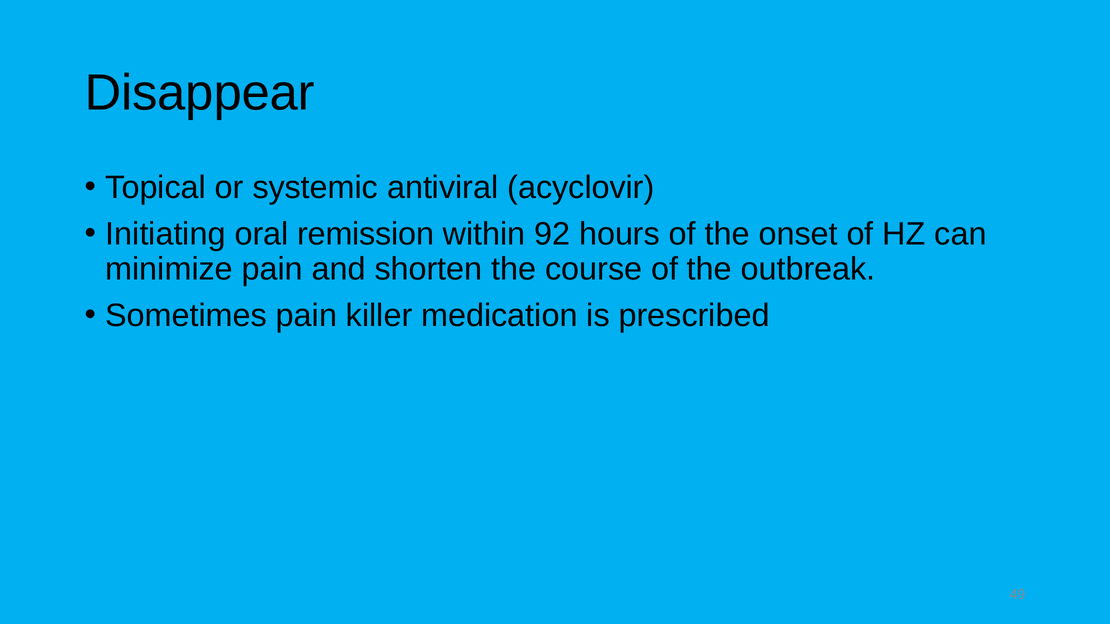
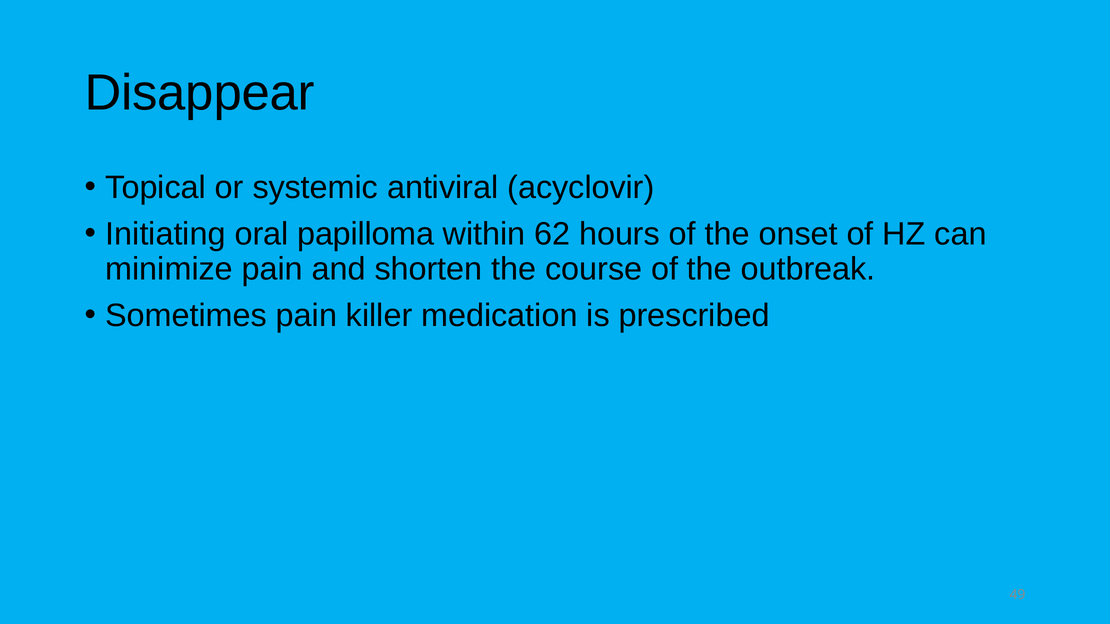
remission: remission -> papilloma (366, 234)
92: 92 -> 62 (552, 234)
